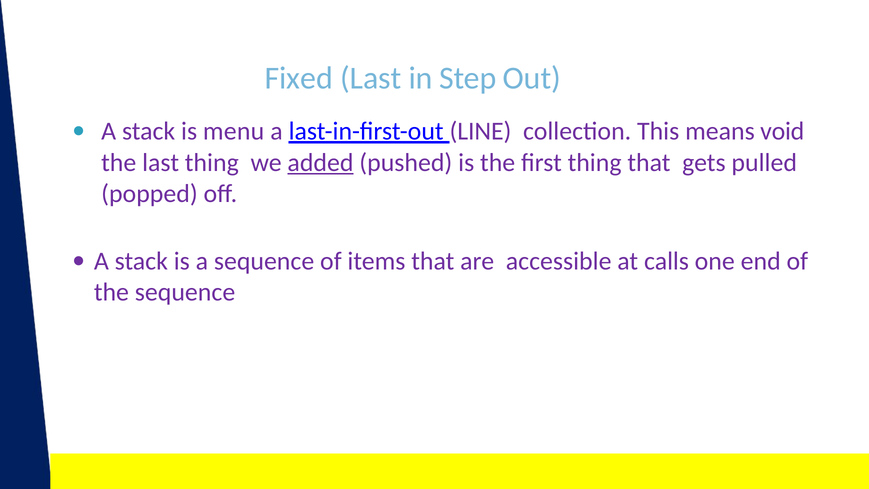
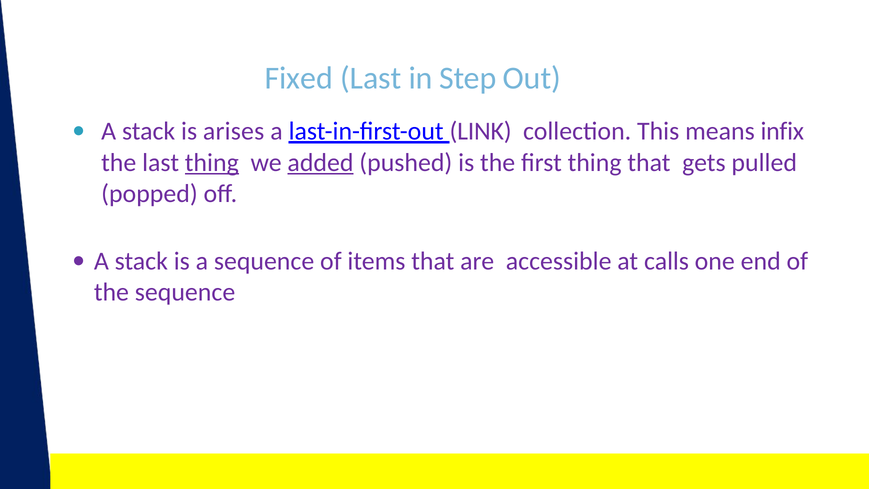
menu: menu -> arises (234, 131)
LINE: LINE -> LINK (481, 131)
void: void -> infix (782, 131)
thing underline: none -> present (212, 163)
